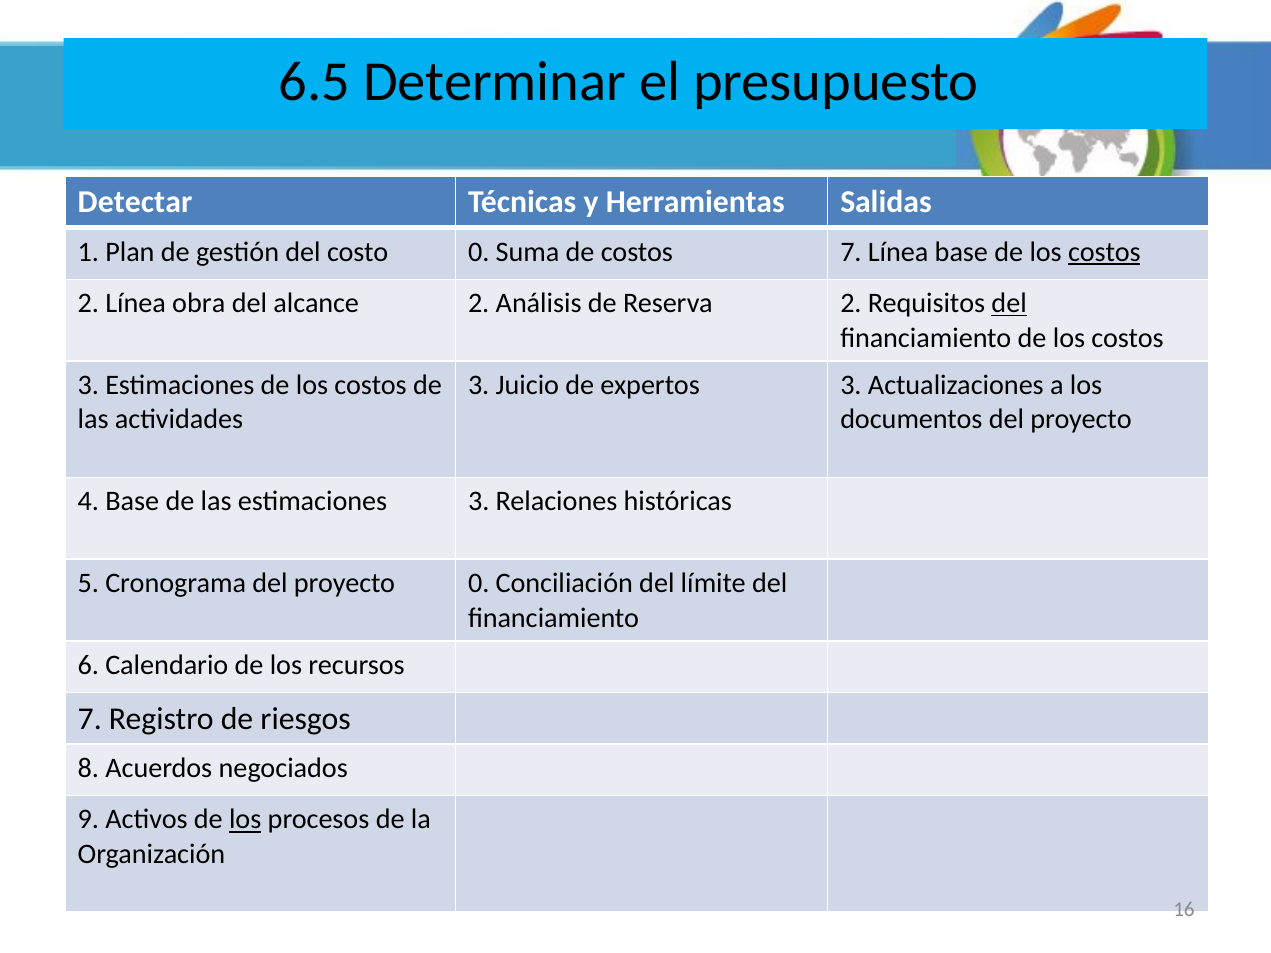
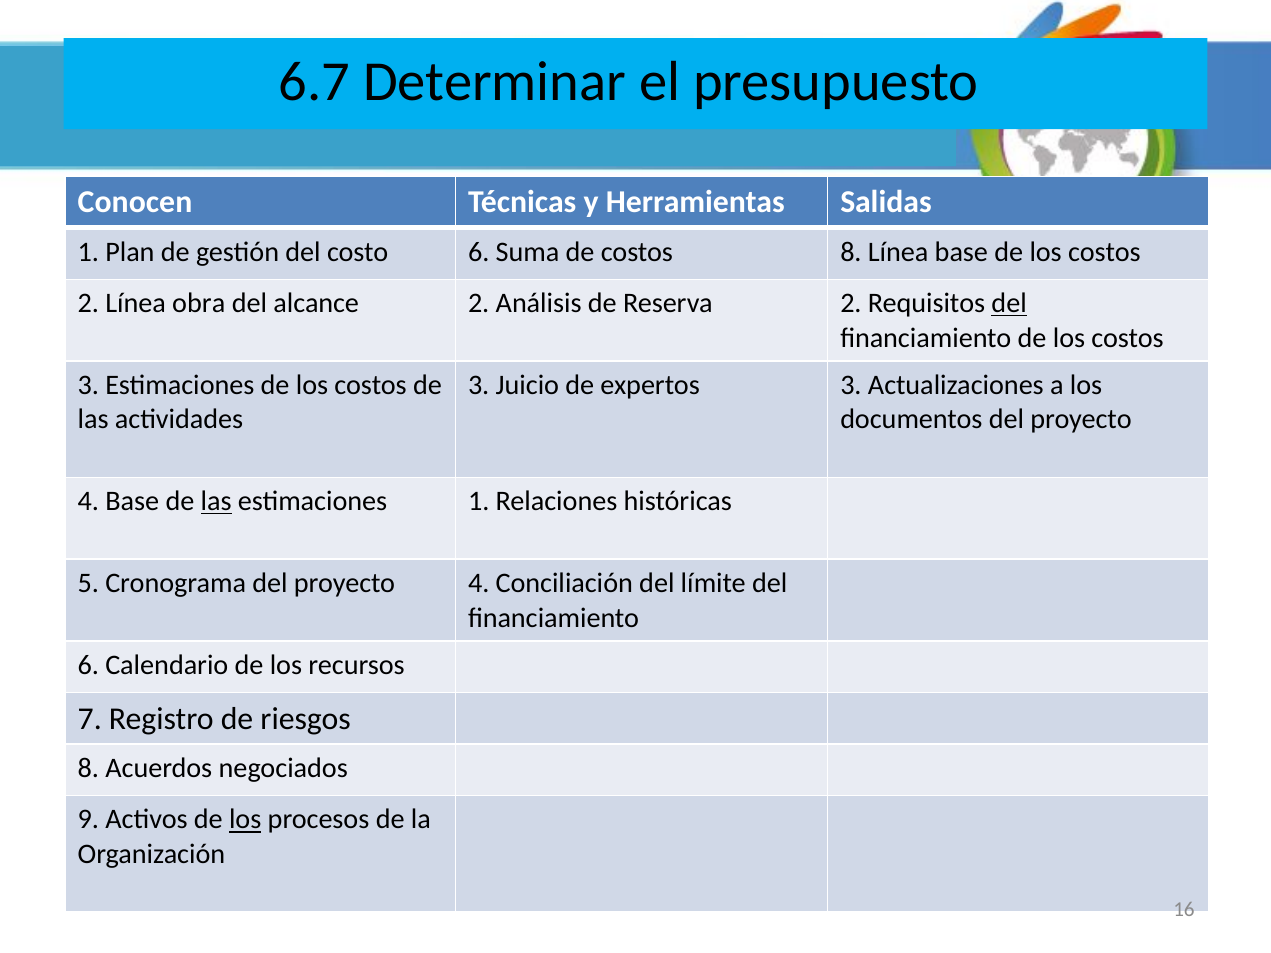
6.5: 6.5 -> 6.7 (315, 82)
Detectar: Detectar -> Conocen (135, 202)
costo 0: 0 -> 6 (479, 252)
costos 7: 7 -> 8 (851, 252)
costos underline: present -> none (1104, 252)
las underline: none -> present (216, 502)
estimaciones 3: 3 -> 1 (479, 502)
Cronograma del proyecto 0: 0 -> 4 (479, 583)
